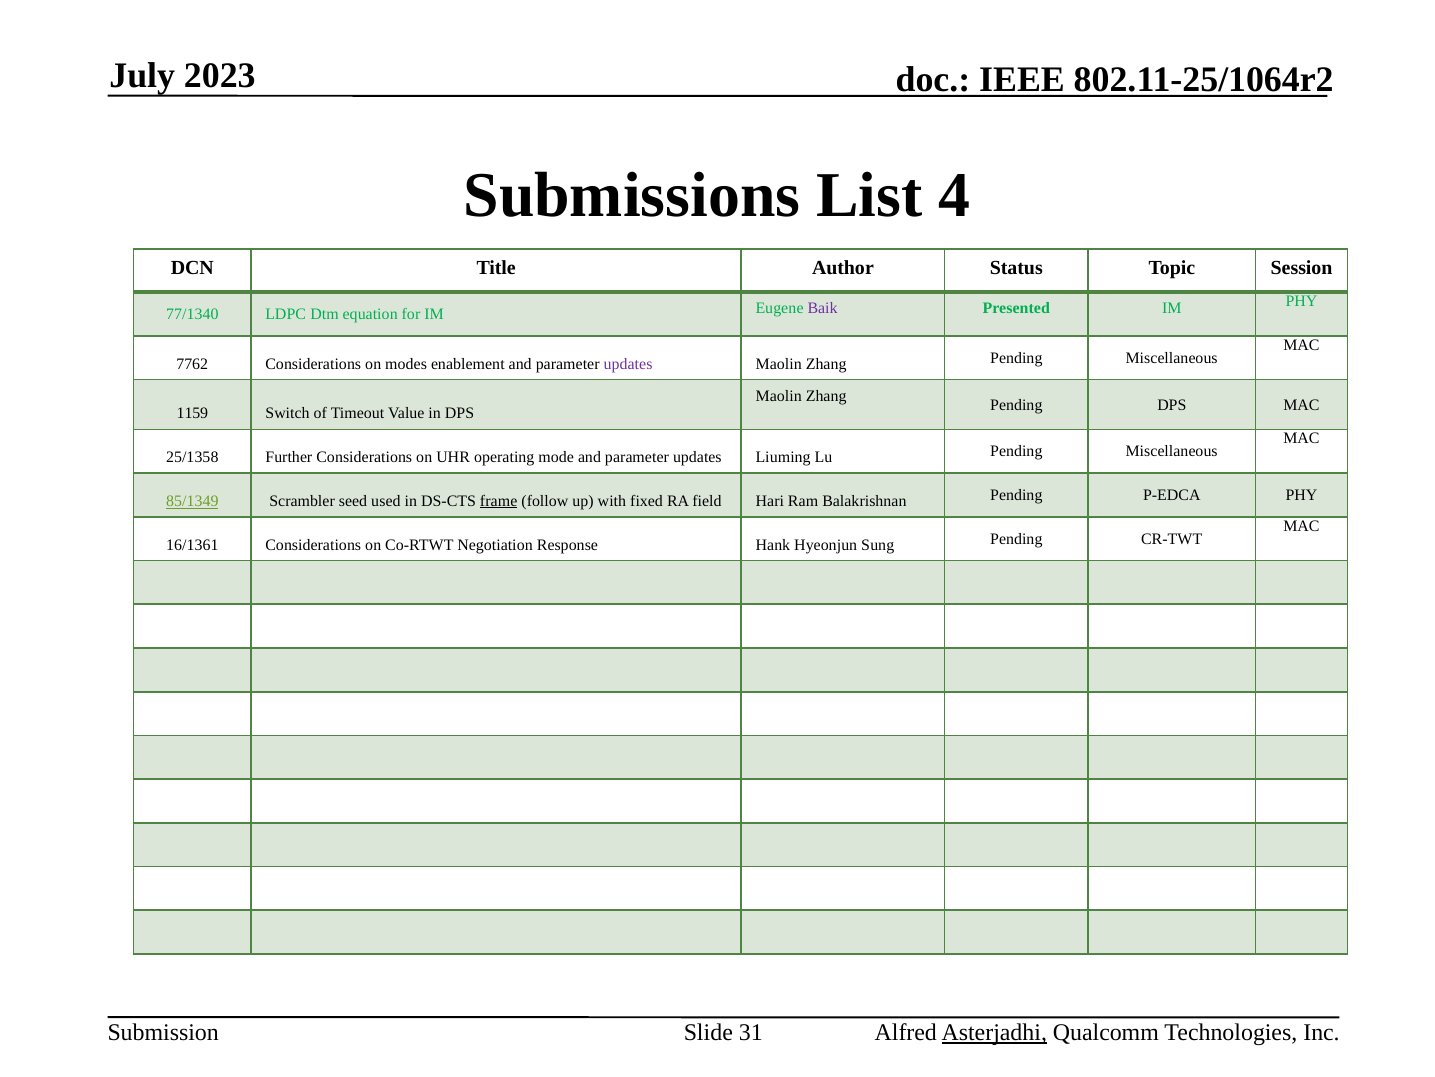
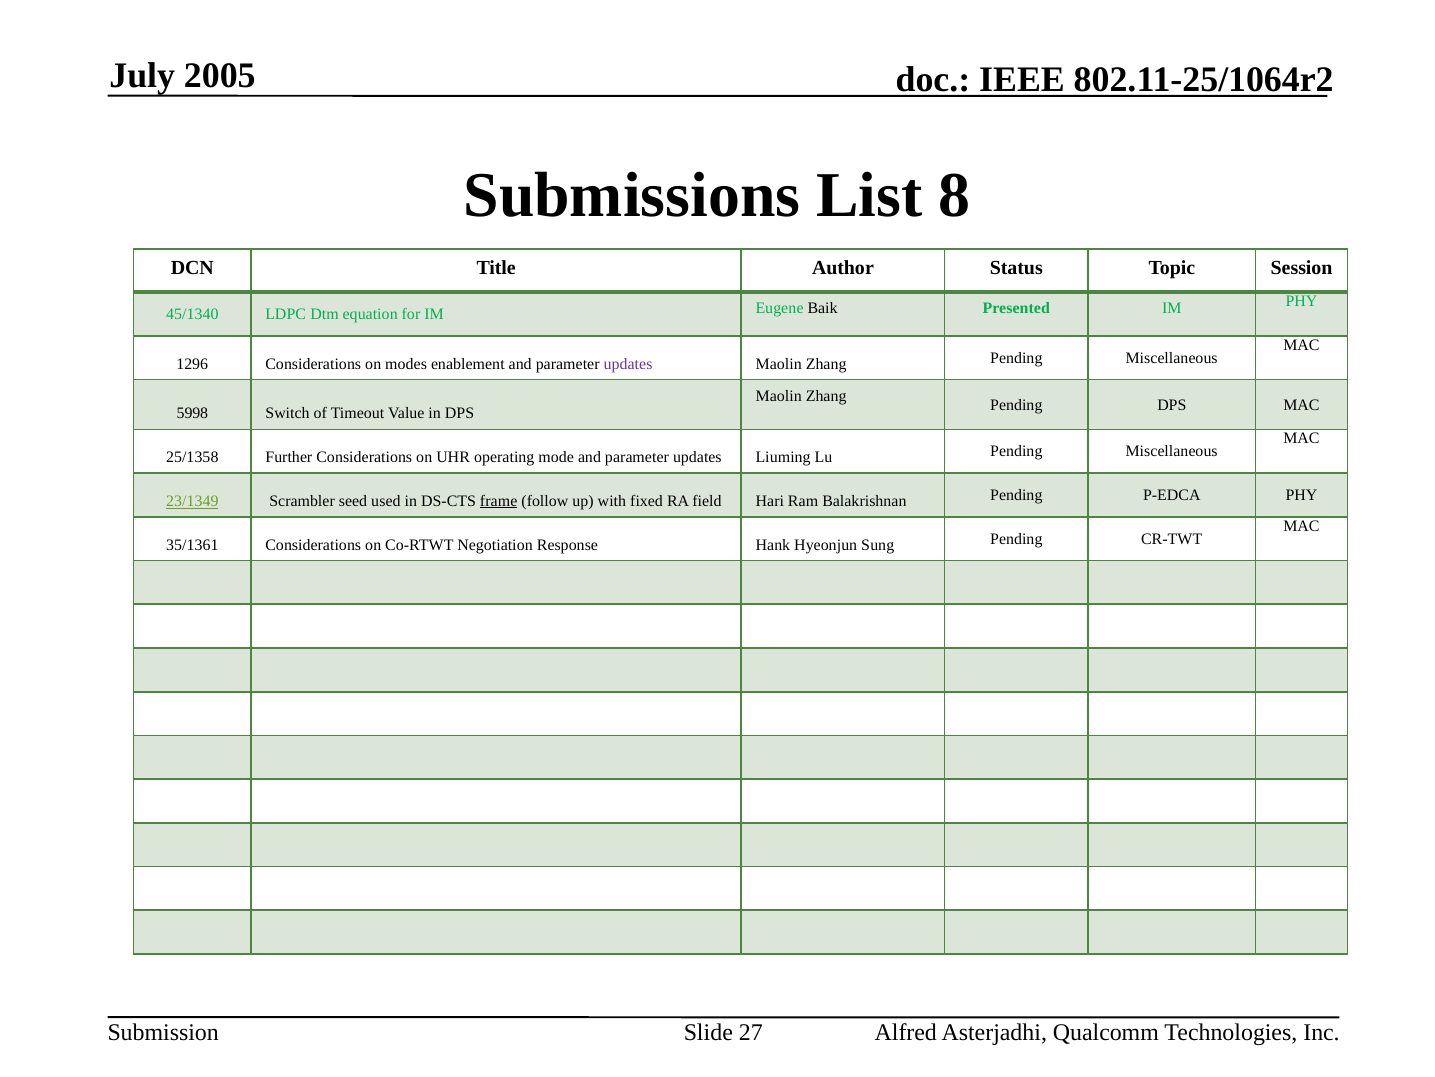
2023: 2023 -> 2005 (220, 76)
4: 4 -> 8 (955, 196)
77/1340: 77/1340 -> 45/1340 (192, 314)
Baik colour: purple -> black (823, 308)
7762: 7762 -> 1296 (192, 364)
1159: 1159 -> 5998 (192, 413)
85/1349: 85/1349 -> 23/1349 (192, 501)
16/1361: 16/1361 -> 35/1361 (192, 544)
31: 31 -> 27 (751, 1032)
Asterjadhi underline: present -> none (994, 1032)
